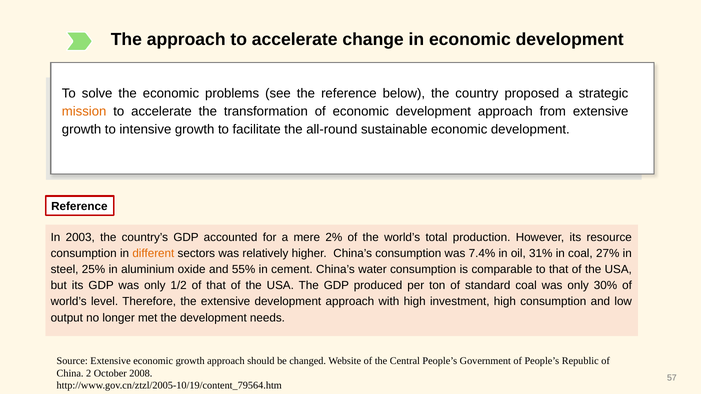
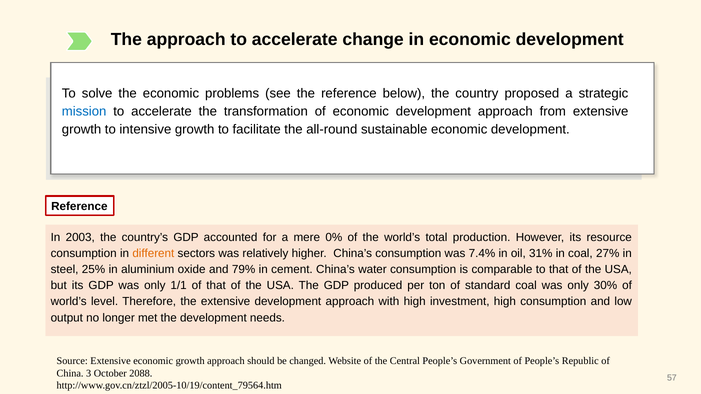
mission colour: orange -> blue (84, 111)
2%: 2% -> 0% (334, 237)
55%: 55% -> 79% (244, 270)
1/2: 1/2 -> 1/1 (179, 286)
2: 2 -> 3 (89, 374)
2008: 2008 -> 2088 (141, 374)
